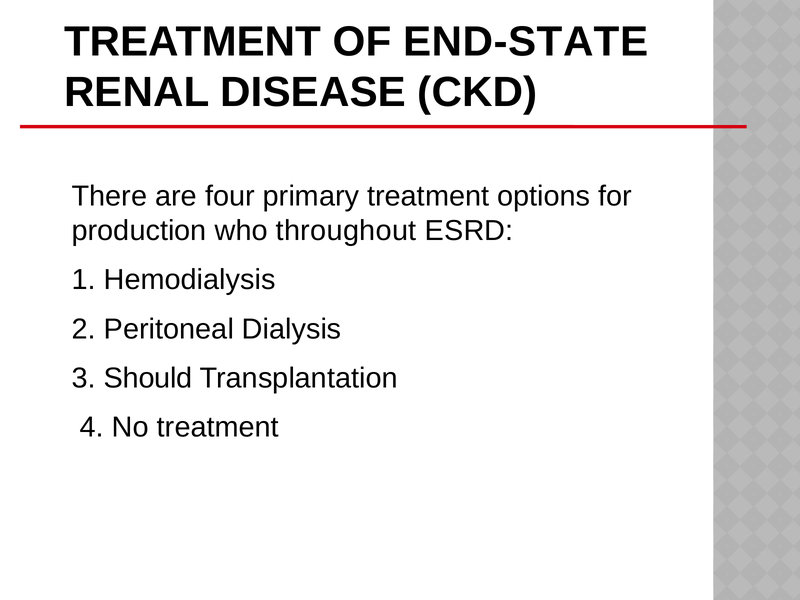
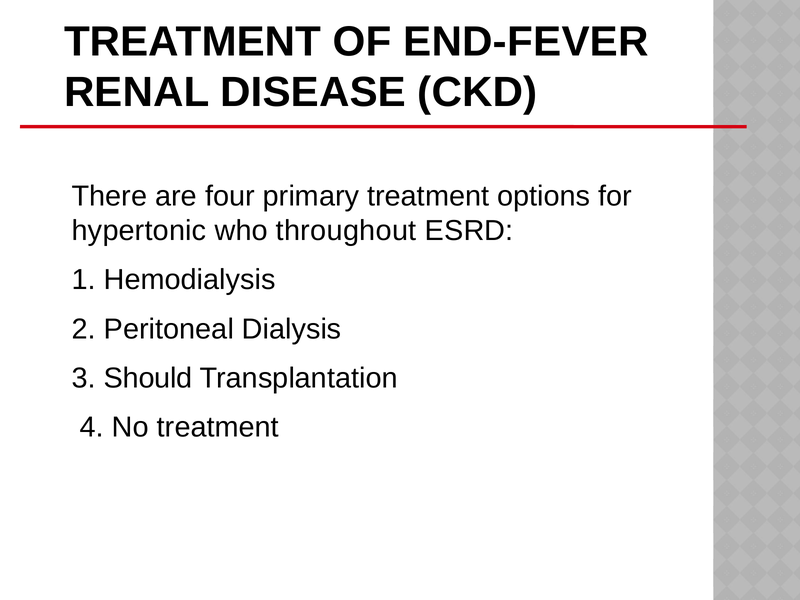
END-STATE: END-STATE -> END-FEVER (526, 42)
production: production -> hypertonic (139, 231)
